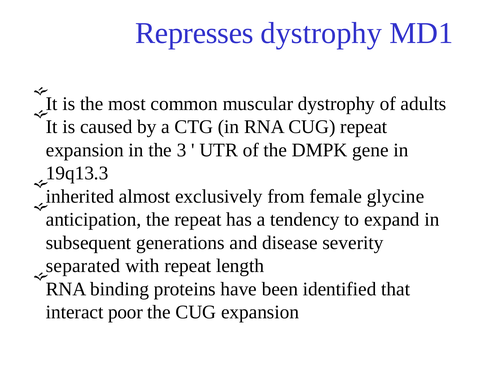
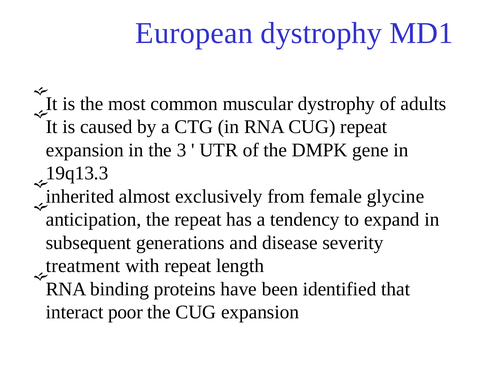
Represses: Represses -> European (194, 33)
separated: separated -> treatment (83, 266)
